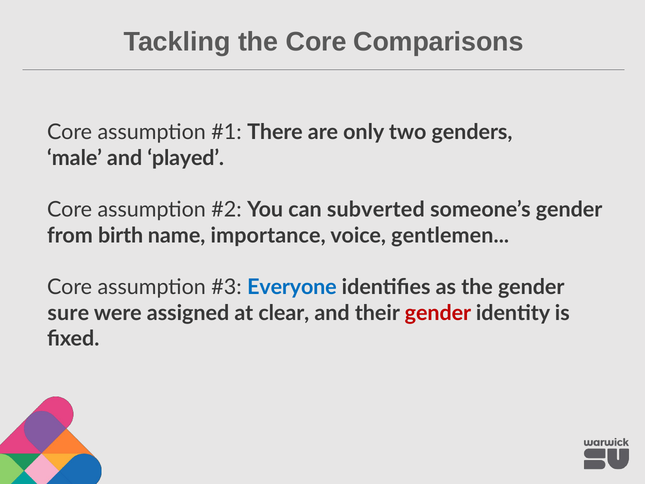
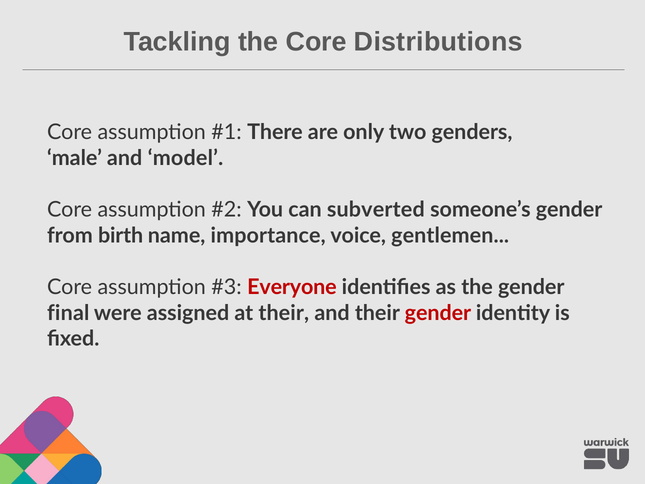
Comparisons: Comparisons -> Distributions (438, 42)
played: played -> model (186, 158)
Everyone colour: blue -> red (292, 287)
sure: sure -> final (68, 313)
at clear: clear -> their (284, 313)
